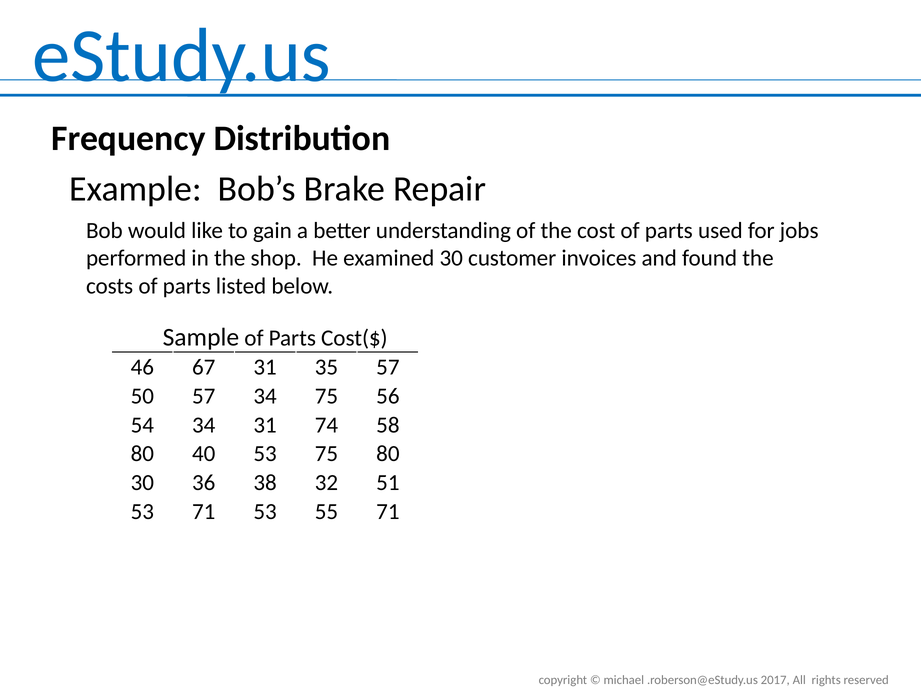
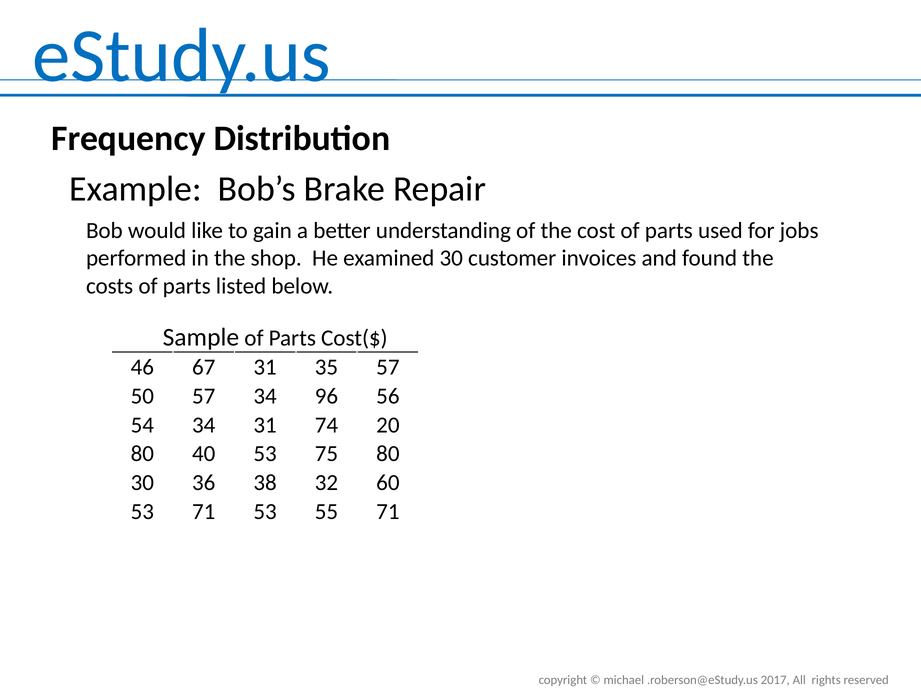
34 75: 75 -> 96 (326, 397)
58: 58 -> 20 (388, 425)
51: 51 -> 60 (388, 483)
